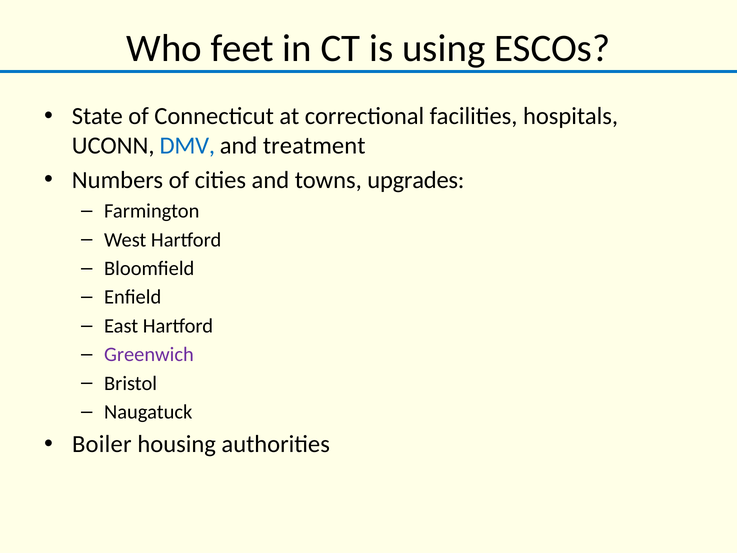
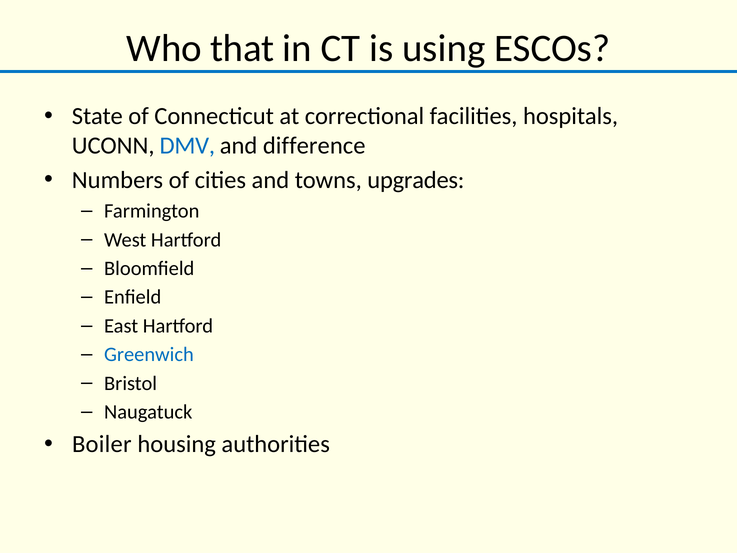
feet: feet -> that (242, 49)
treatment: treatment -> difference (314, 146)
Greenwich colour: purple -> blue (149, 354)
